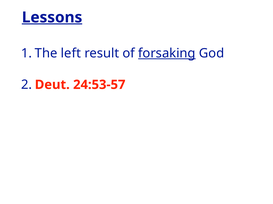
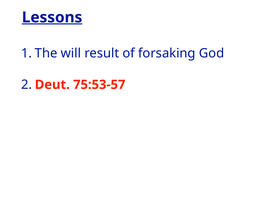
left: left -> will (71, 53)
forsaking underline: present -> none (167, 53)
24:53-57: 24:53-57 -> 75:53-57 (99, 85)
